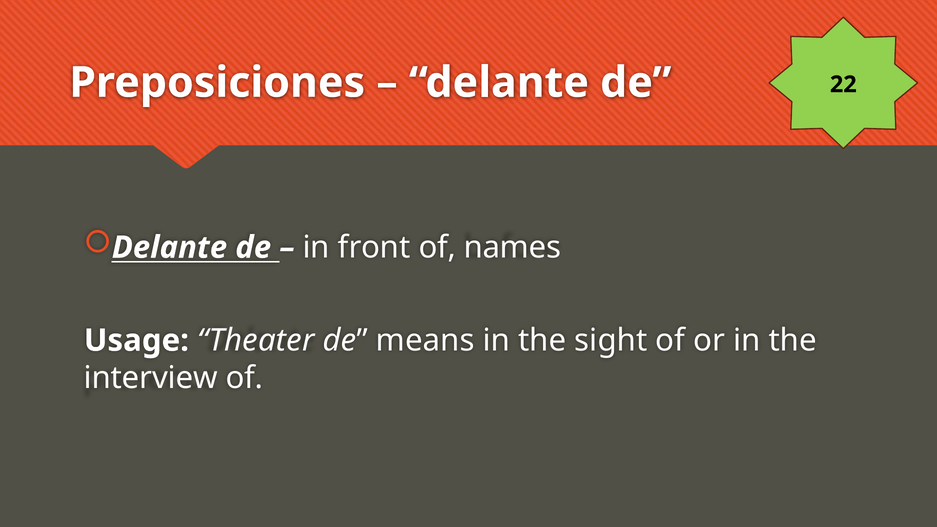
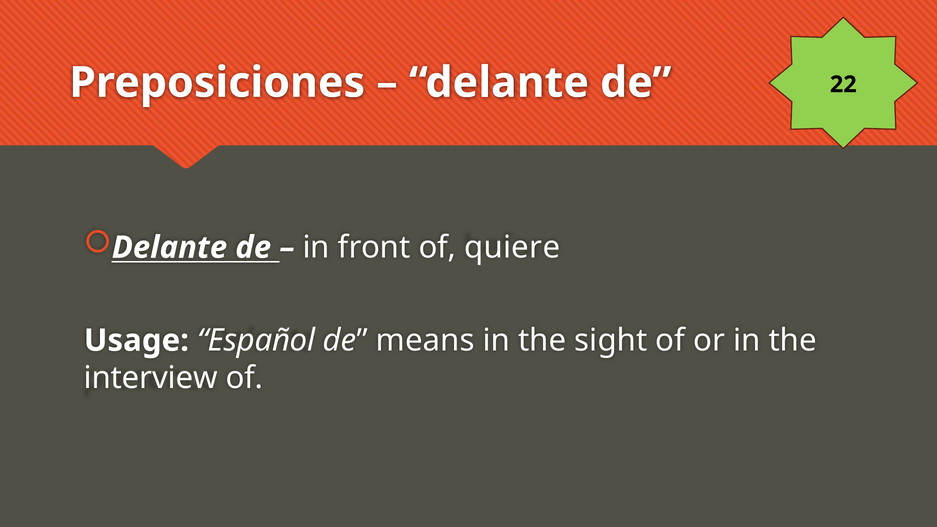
names: names -> quiere (512, 248)
Theater: Theater -> Español (256, 341)
